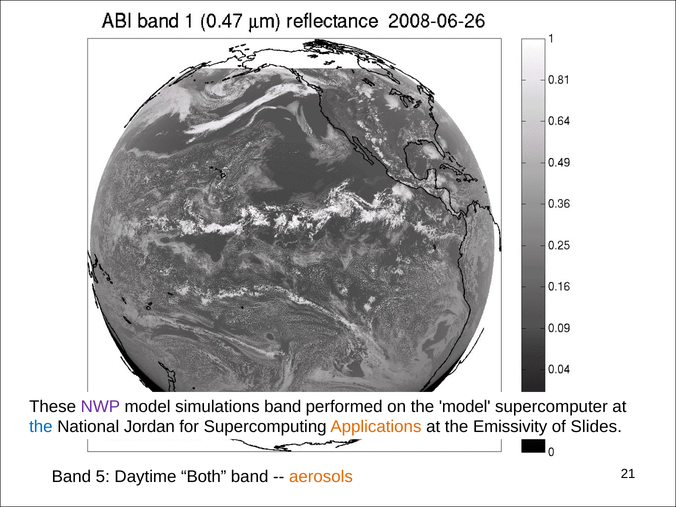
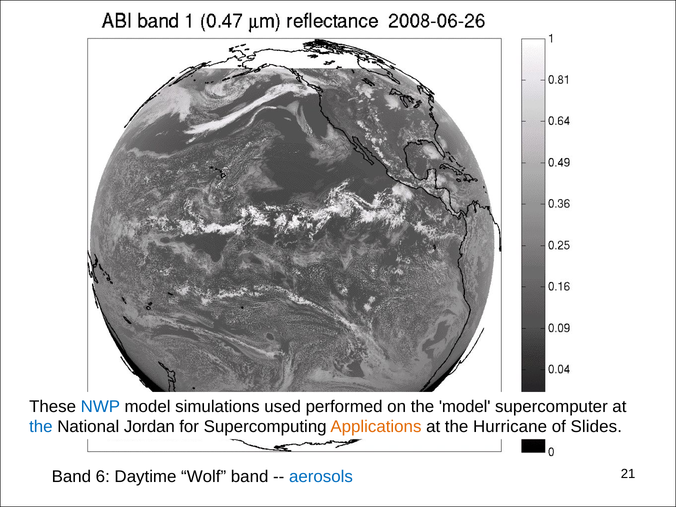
NWP colour: purple -> blue (100, 407)
simulations band: band -> used (283, 407)
Emissivity: Emissivity -> Hurricane (510, 427)
5: 5 -> 6 (103, 477)
Both: Both -> Wolf (204, 477)
aerosols colour: orange -> blue (321, 477)
